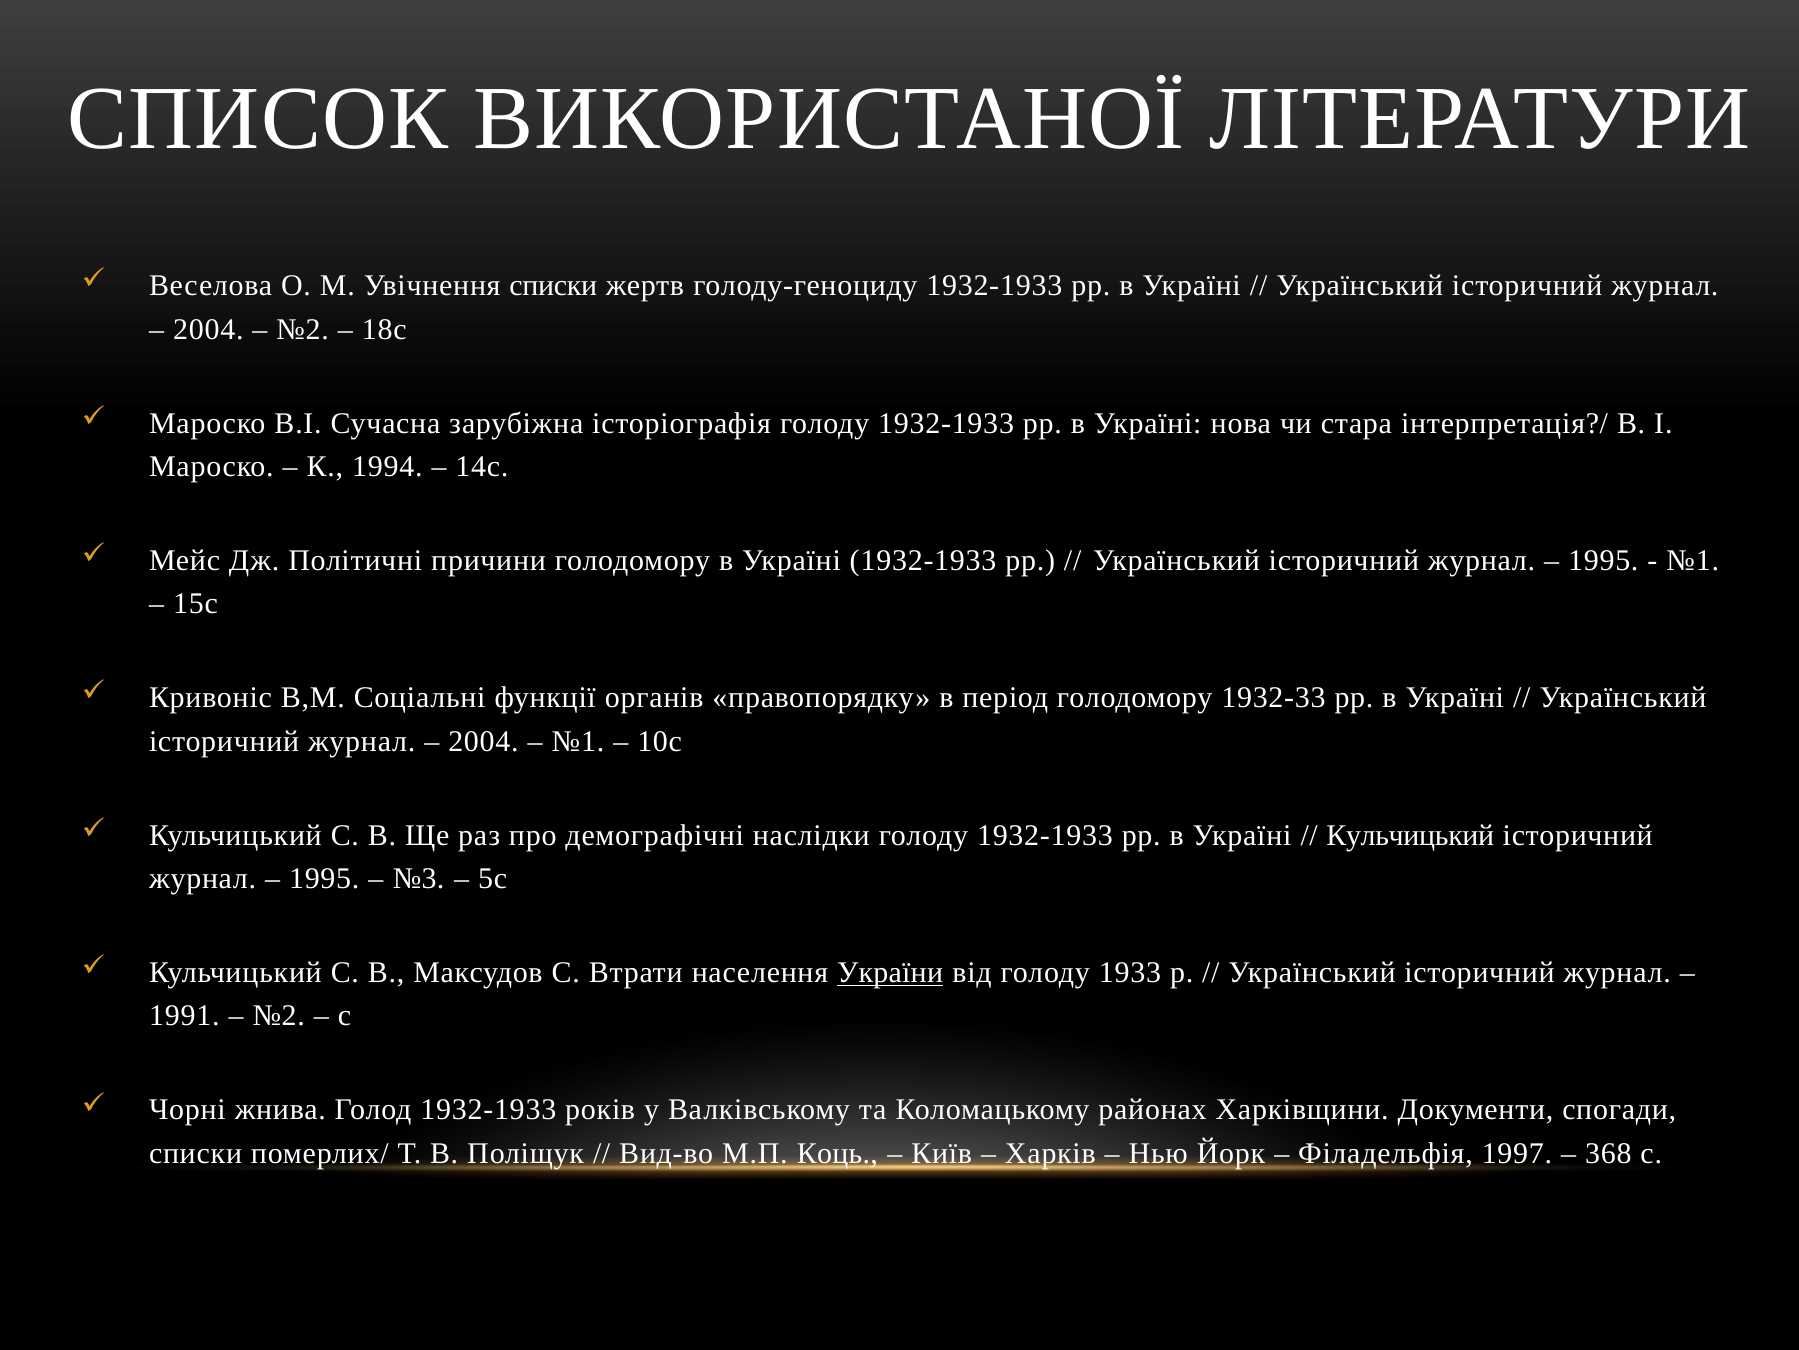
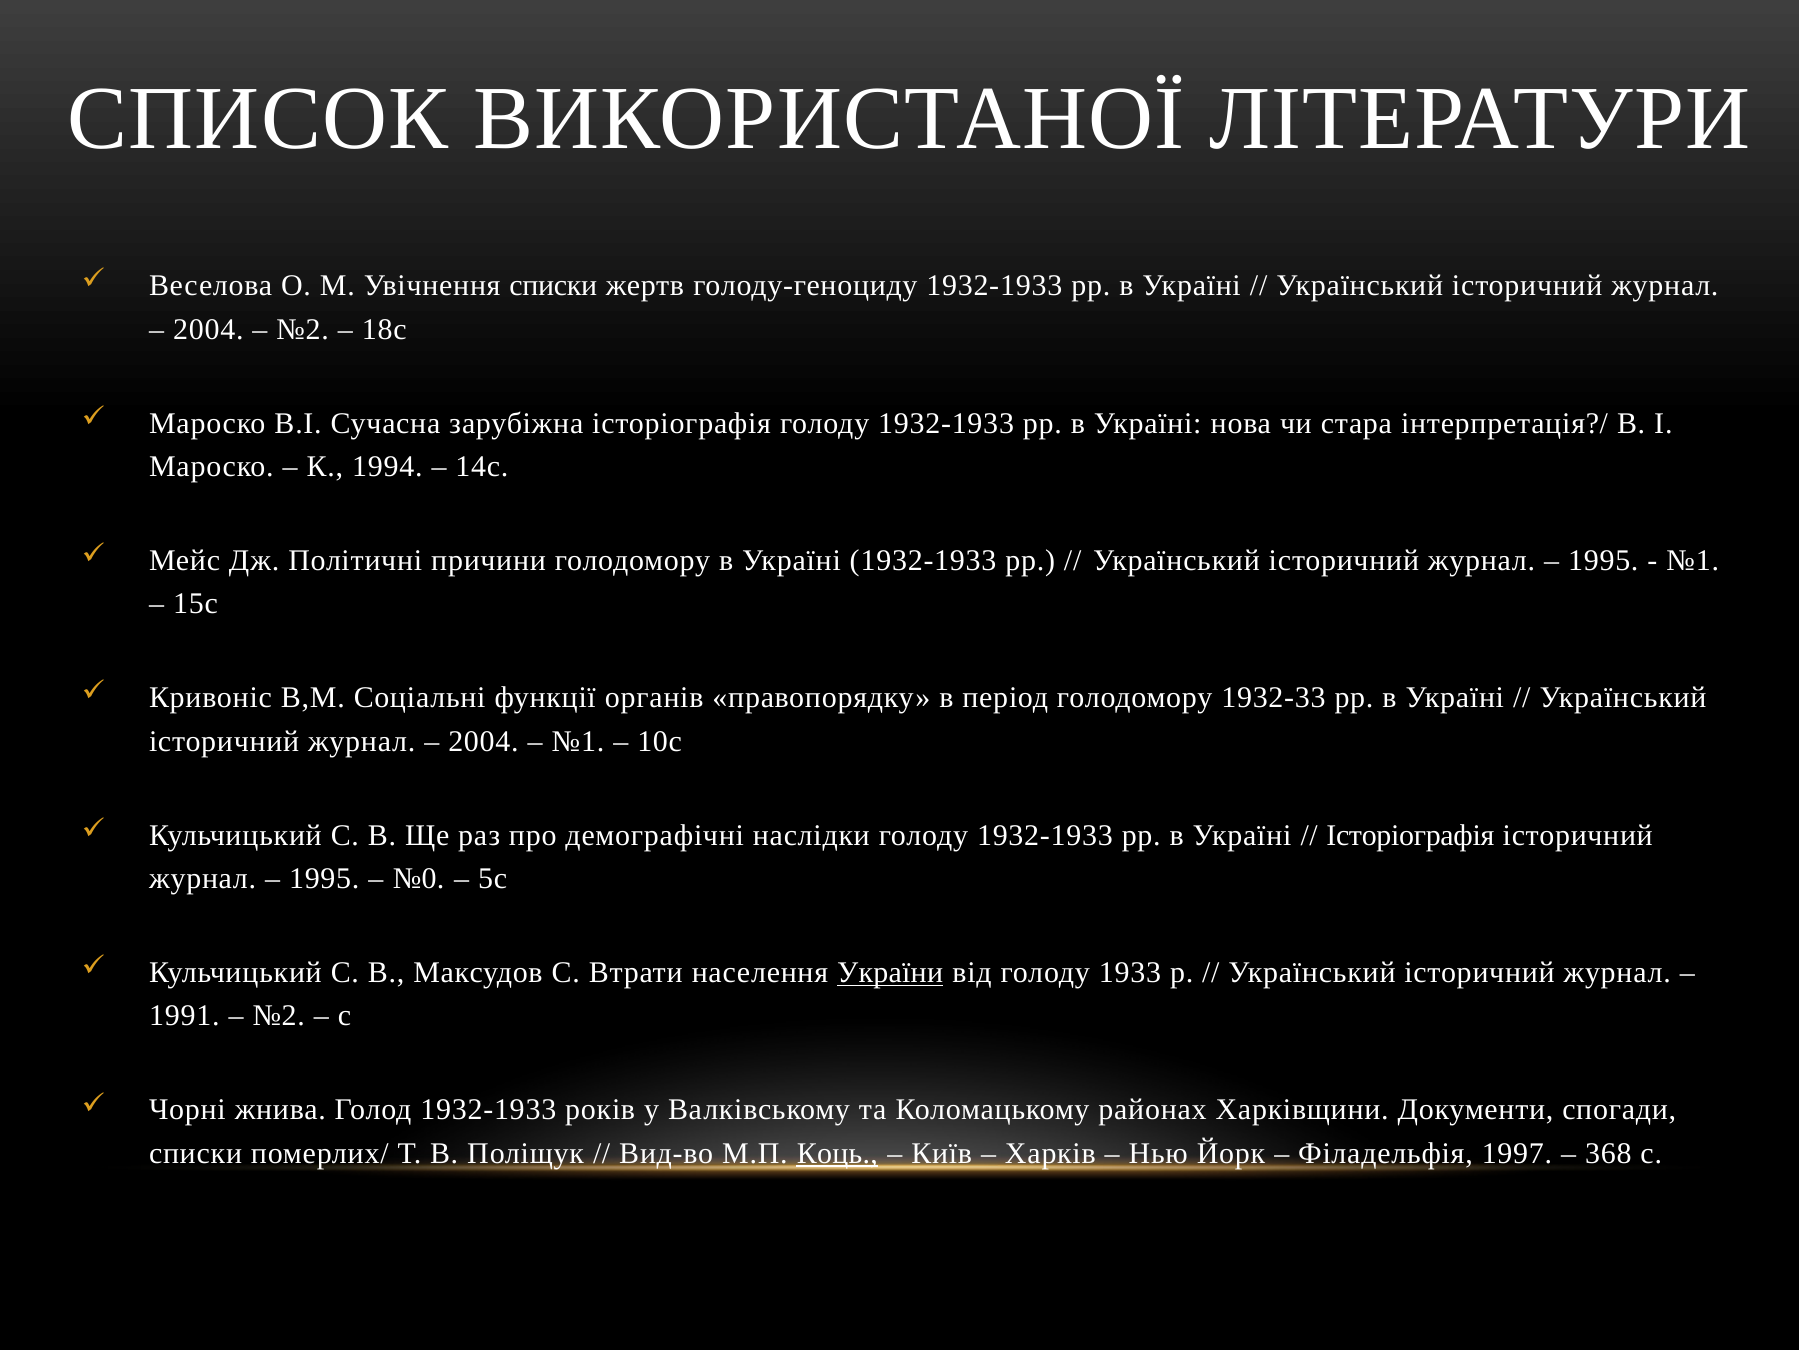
Кульчицький: Кульчицький -> Історіографія (1410, 835)
№3: №3 -> №0 (419, 878)
Коць underline: none -> present (837, 1153)
